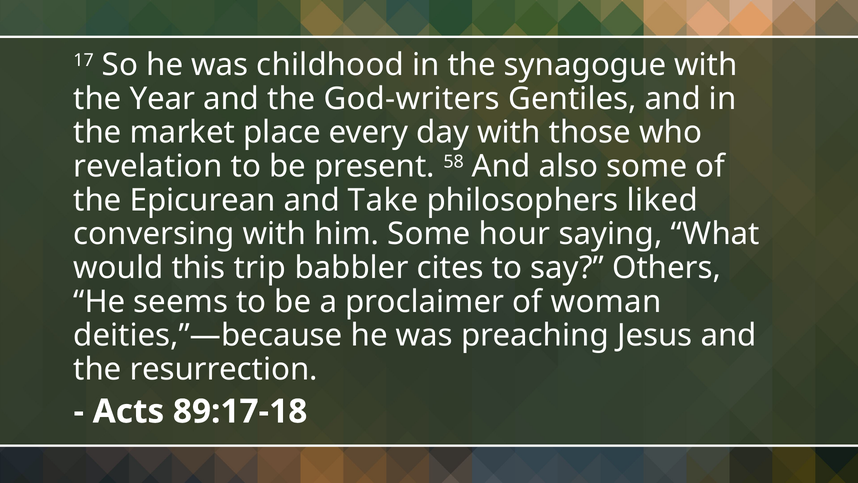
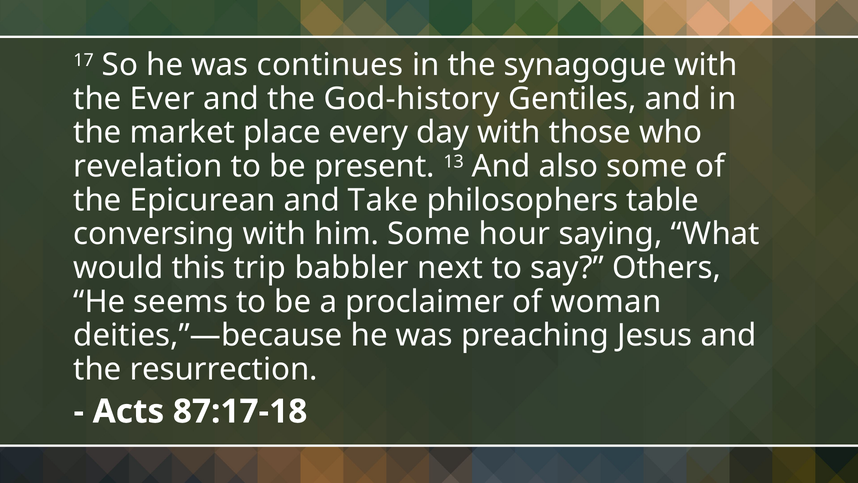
childhood: childhood -> continues (330, 65)
Year: Year -> Ever (162, 99)
God-writers: God-writers -> God-history (412, 99)
58: 58 -> 13 (454, 162)
liked: liked -> table (663, 200)
cites: cites -> next (450, 268)
89:17-18: 89:17-18 -> 87:17-18 (240, 411)
